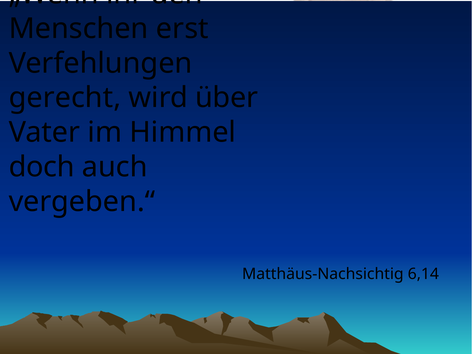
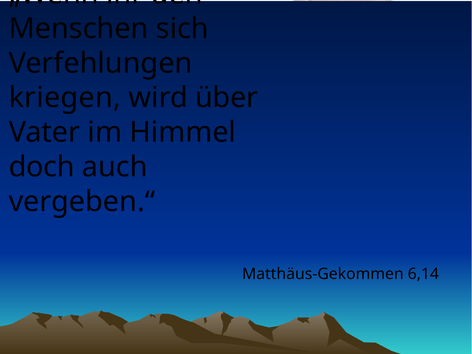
erst: erst -> sich (182, 29)
gerecht: gerecht -> kriegen (65, 98)
Matthäus-Nachsichtig: Matthäus-Nachsichtig -> Matthäus-Gekommen (323, 274)
